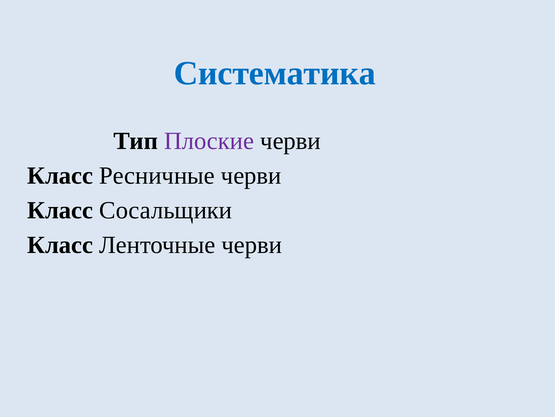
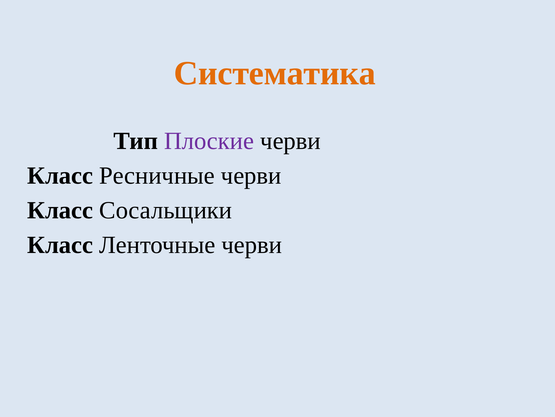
Систематика colour: blue -> orange (275, 73)
